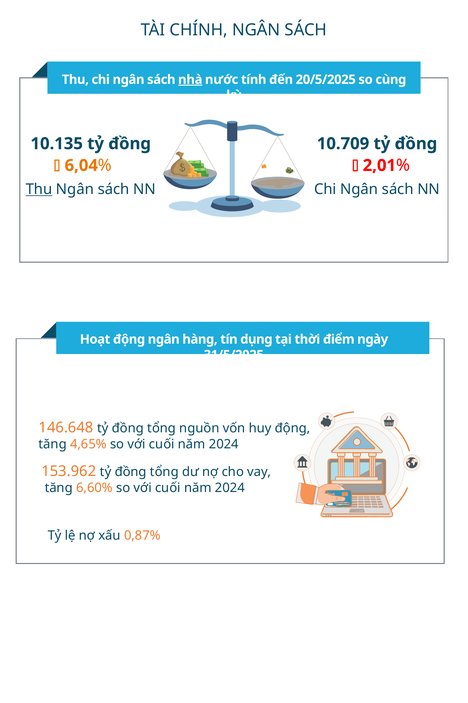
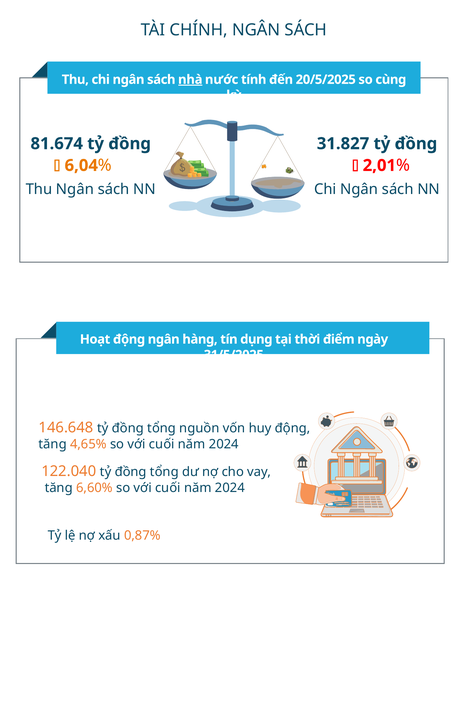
10.135: 10.135 -> 81.674 (57, 143)
10.709: 10.709 -> 31.827 (343, 143)
Thu underline: present -> none (39, 189)
153.962: 153.962 -> 122.040 (69, 471)
